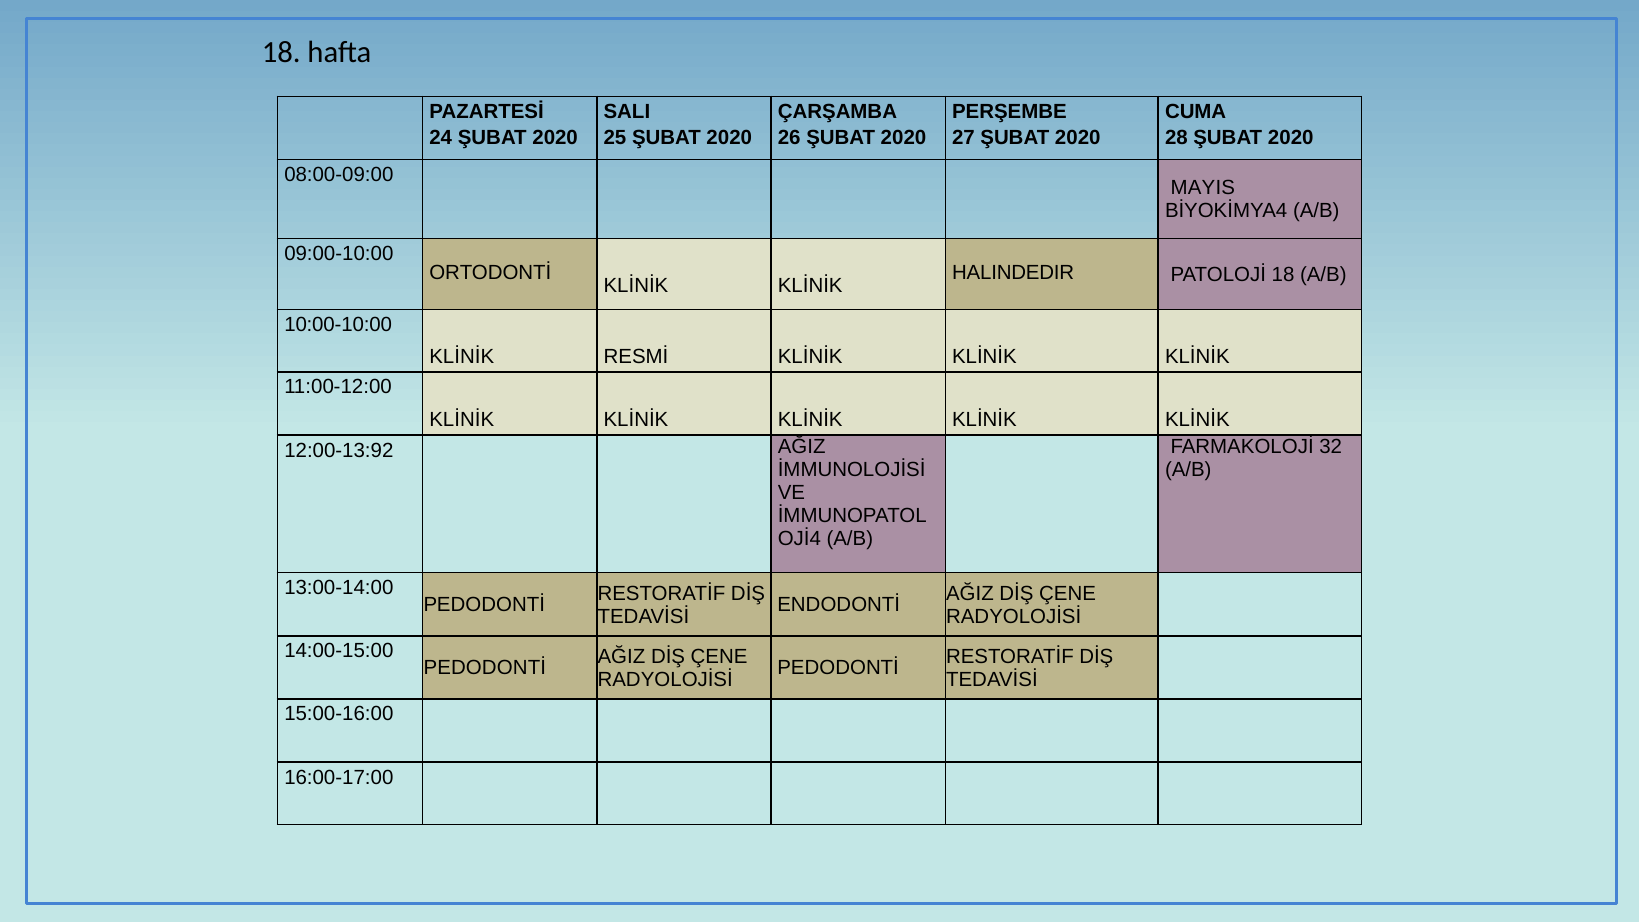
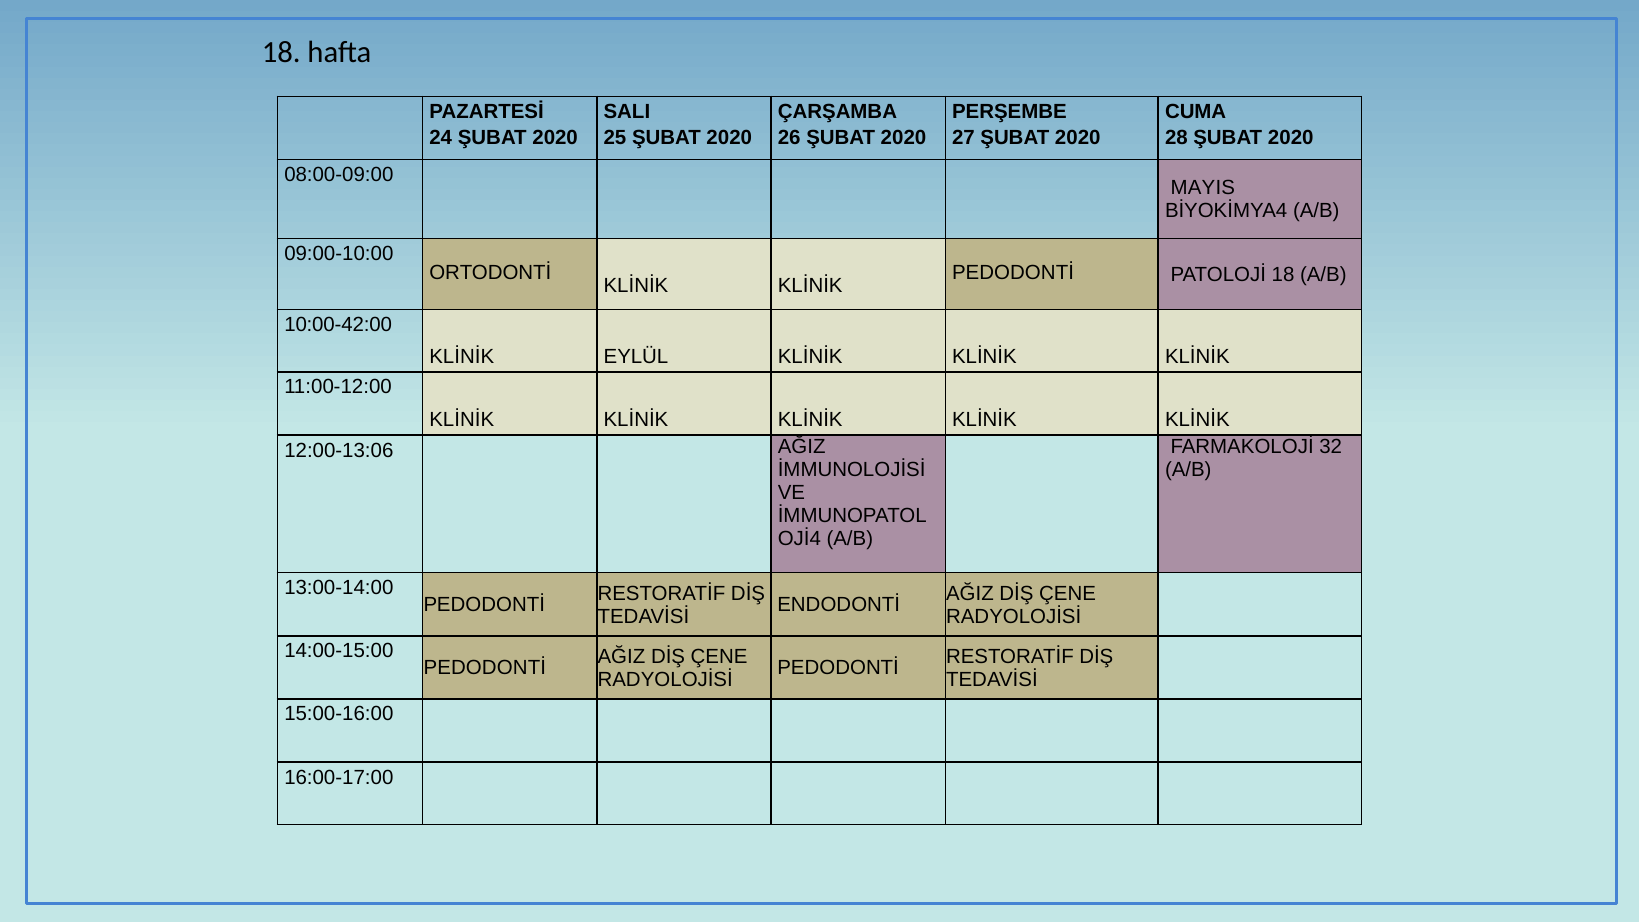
HALINDEDIR: HALINDEDIR -> PEDODONTİ (1013, 273)
10:00-10:00: 10:00-10:00 -> 10:00-42:00 (338, 325)
RESMİ: RESMİ -> EYLÜL (636, 357)
12:00-13:92: 12:00-13:92 -> 12:00-13:06 (339, 450)
